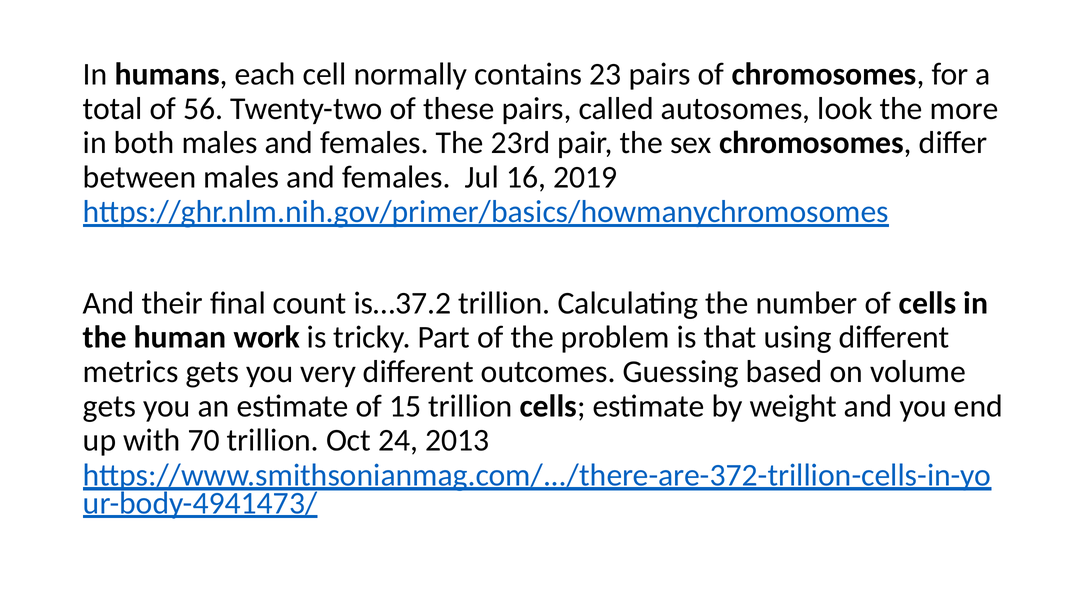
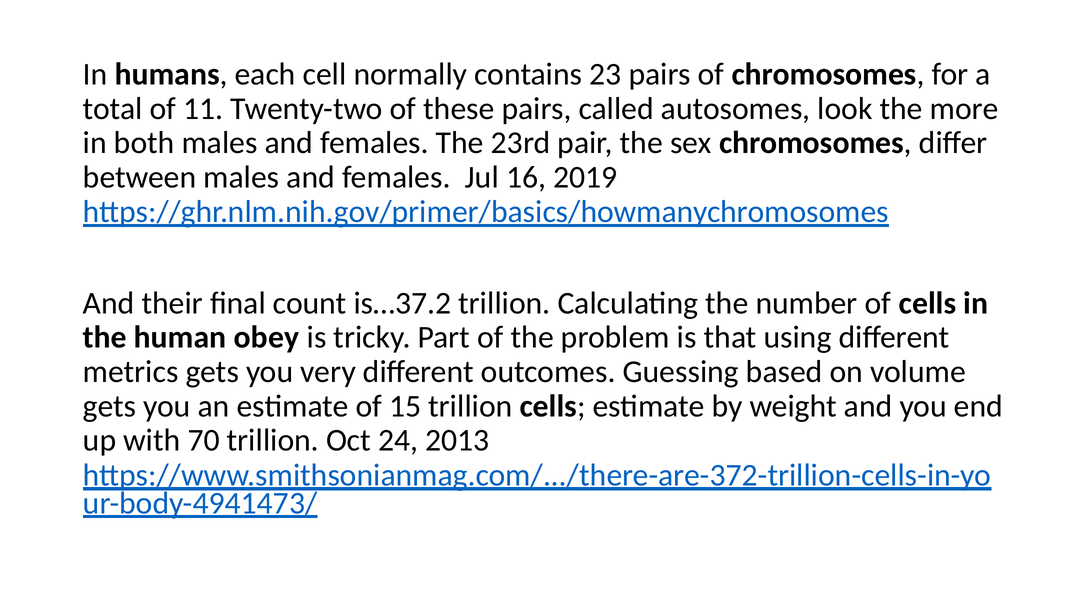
56: 56 -> 11 (203, 109)
work: work -> obey (267, 338)
